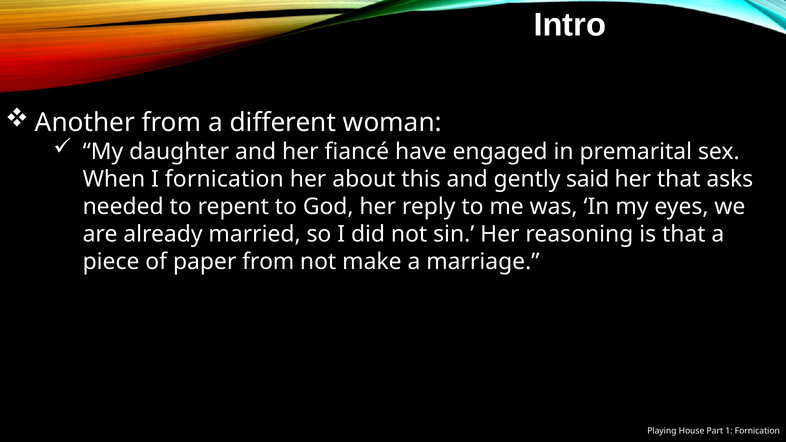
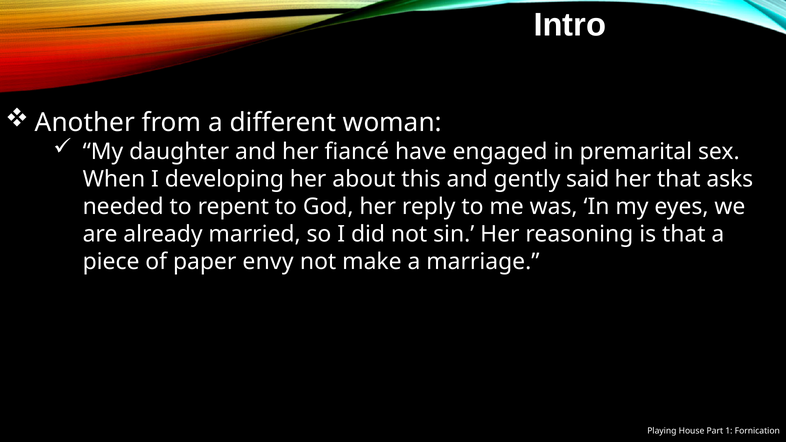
I fornication: fornication -> developing (224, 179)
paper from: from -> envy (268, 262)
